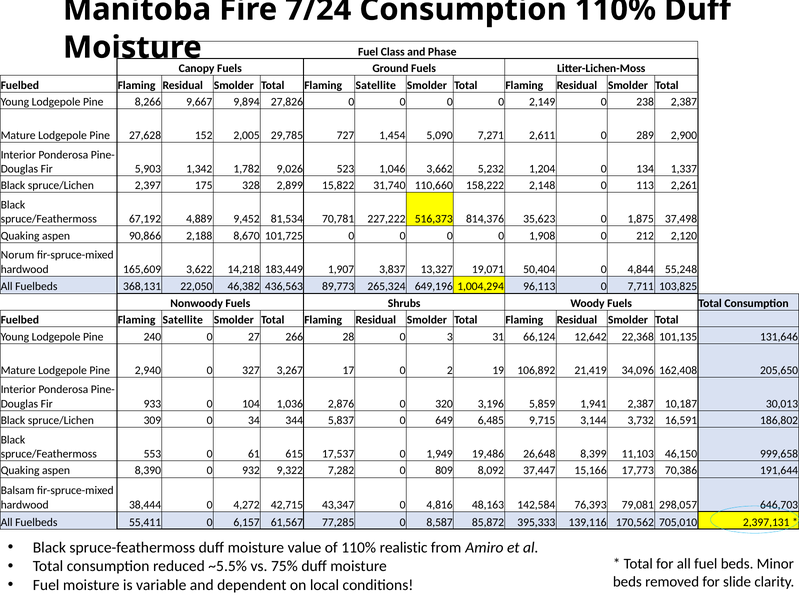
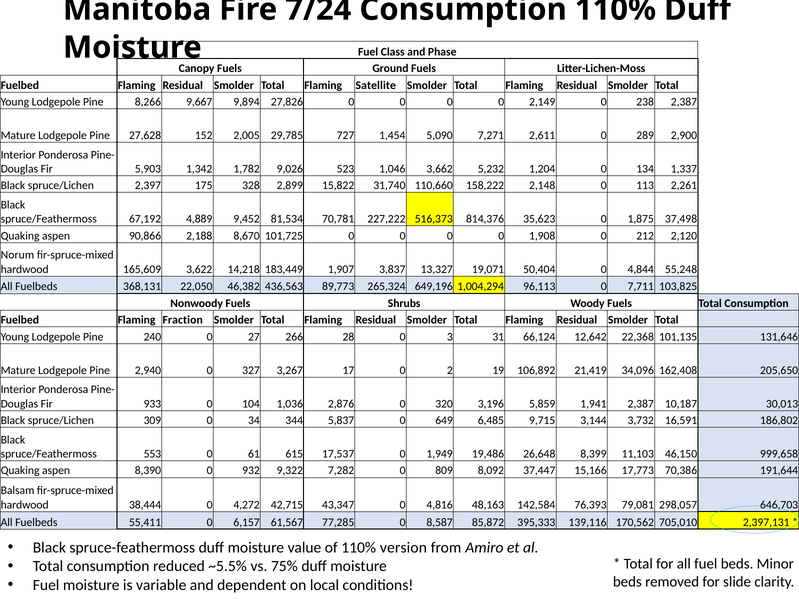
Fuelbed Flaming Satellite: Satellite -> Fraction (183, 320)
realistic: realistic -> version (403, 548)
